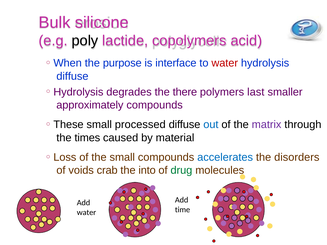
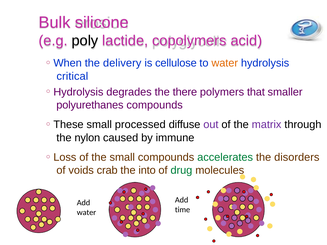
purpose: purpose -> delivery (122, 63)
interface: interface -> cellulose (176, 63)
water colour: red -> orange (225, 63)
diffuse: diffuse -> critical (72, 76)
last: last -> that (256, 92)
approximately: approximately -> polyurethanes (90, 105)
out colour: blue -> purple (211, 125)
times: times -> nylon (87, 138)
material: material -> immune (175, 138)
accelerates colour: blue -> green (225, 157)
